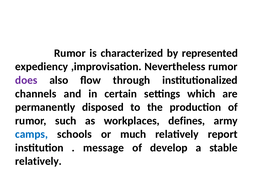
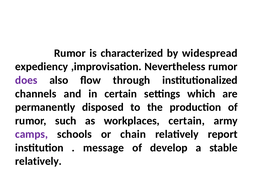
represented: represented -> widespread (210, 53)
workplaces defines: defines -> certain (187, 121)
camps colour: blue -> purple (32, 134)
much: much -> chain (133, 134)
